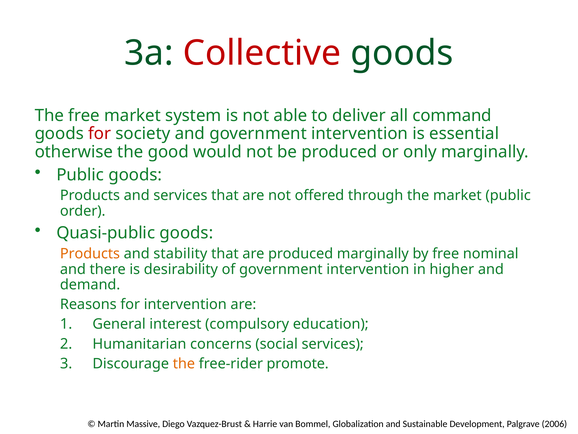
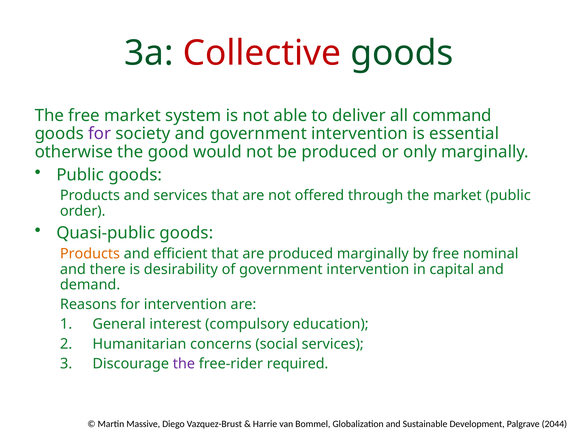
for colour: red -> purple (100, 134)
stability: stability -> efficient (180, 253)
higher: higher -> capital (452, 269)
the colour: orange -> purple (184, 363)
promote: promote -> required (298, 363)
2006: 2006 -> 2044 (554, 424)
